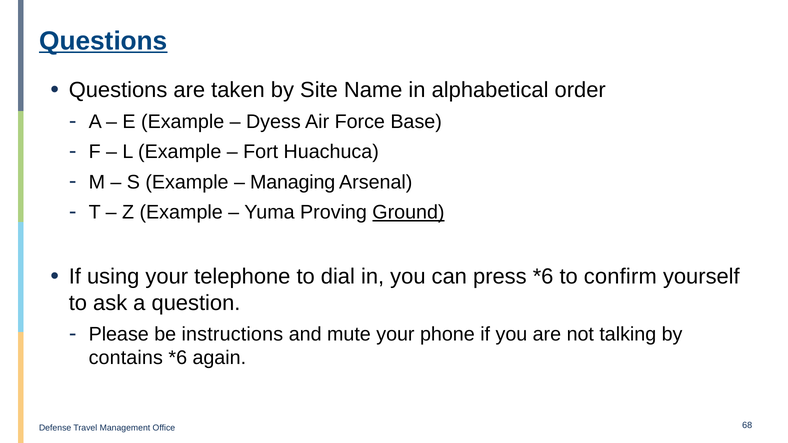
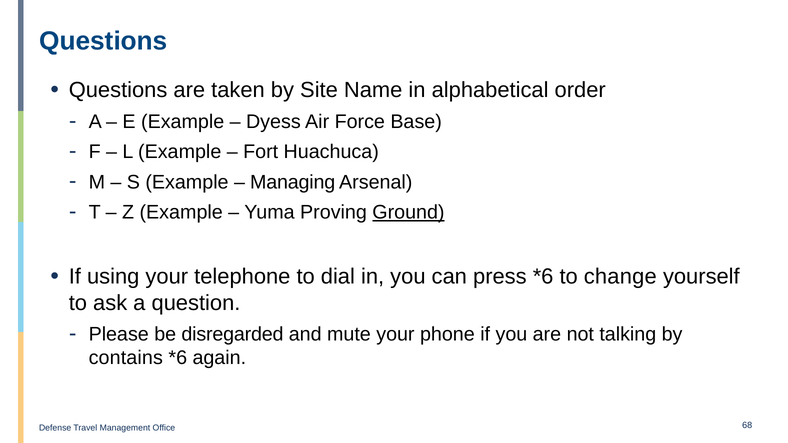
Questions underline: present -> none (103, 41)
confirm: confirm -> change (620, 277)
instructions: instructions -> disregarded (233, 335)
